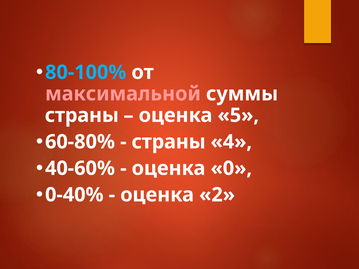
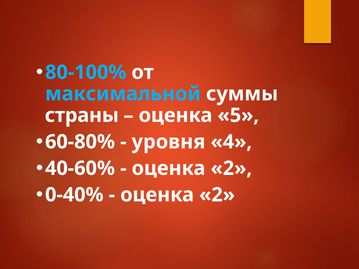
максимальной colour: pink -> light blue (123, 94)
страны: страны -> уровня (168, 142)
0: 0 -> 2 (231, 168)
